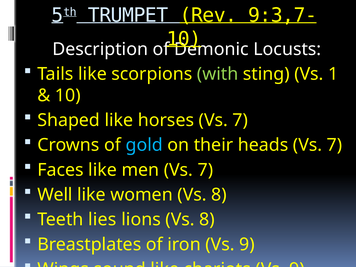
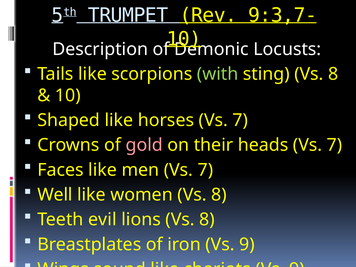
sting Vs 1: 1 -> 8 (333, 74)
gold colour: light blue -> pink (144, 145)
lies: lies -> evil (102, 220)
